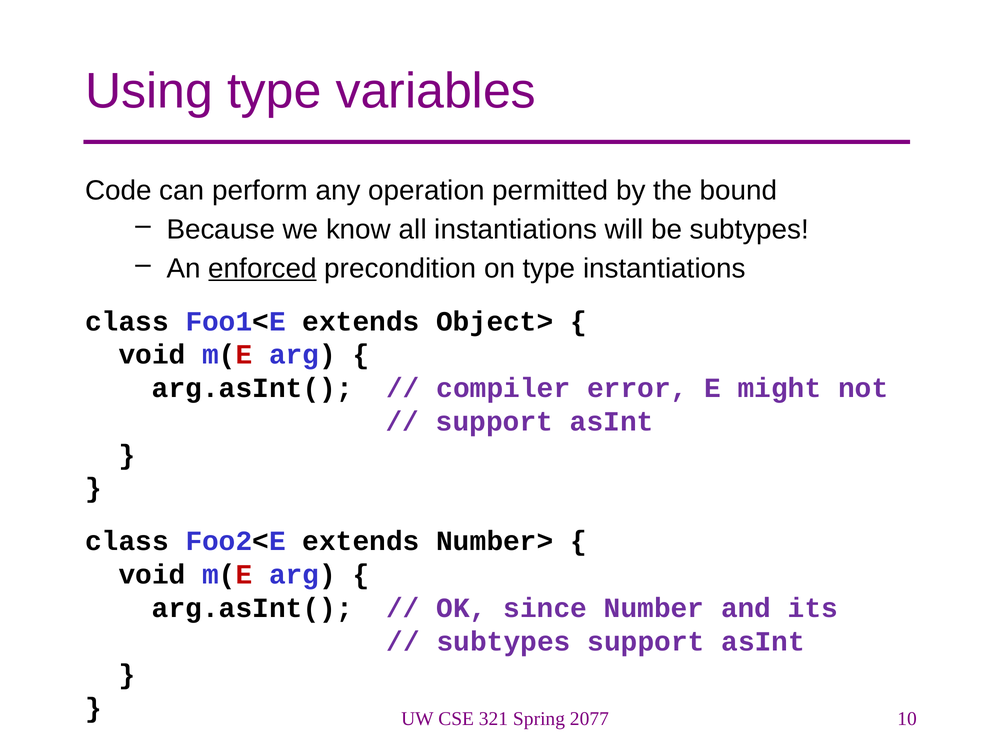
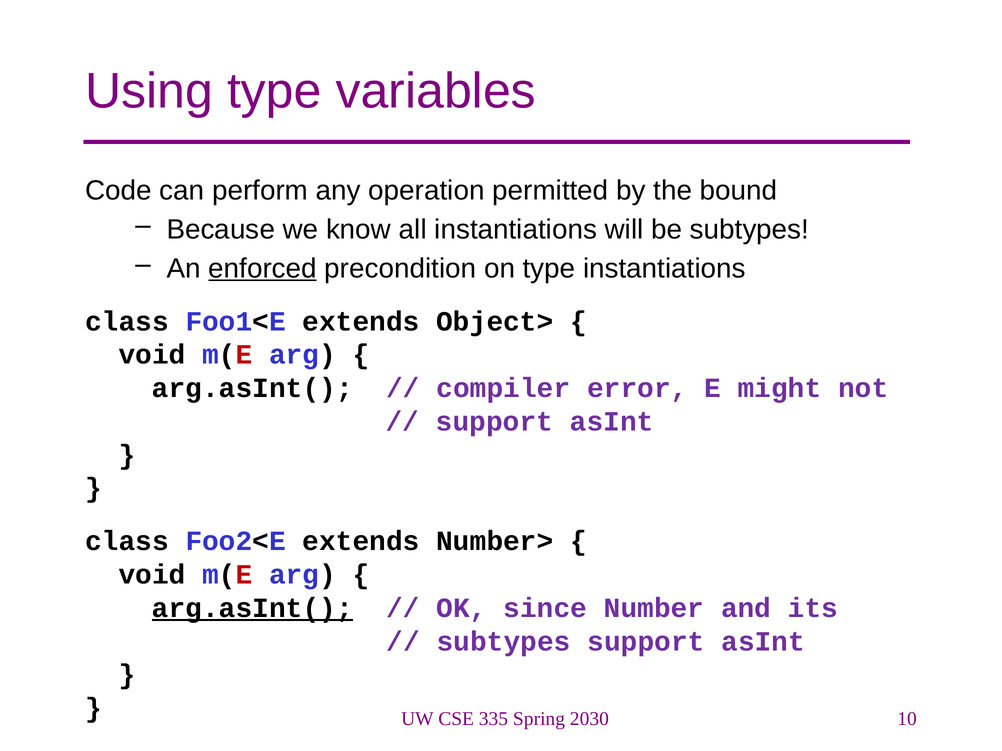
arg.asInt( underline: none -> present (252, 608)
321: 321 -> 335 (493, 719)
2077: 2077 -> 2030 (589, 719)
